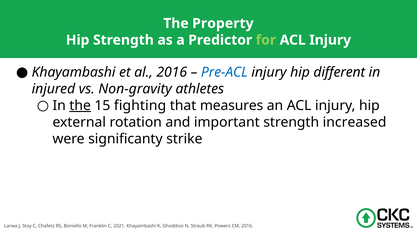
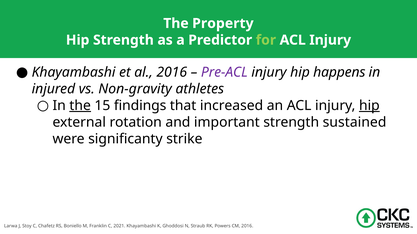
Pre-ACL colour: blue -> purple (224, 72)
different: different -> happens (339, 72)
fighting: fighting -> findings (140, 106)
measures: measures -> increased (232, 106)
hip underline: none -> present (369, 106)
increased: increased -> sustained (355, 122)
